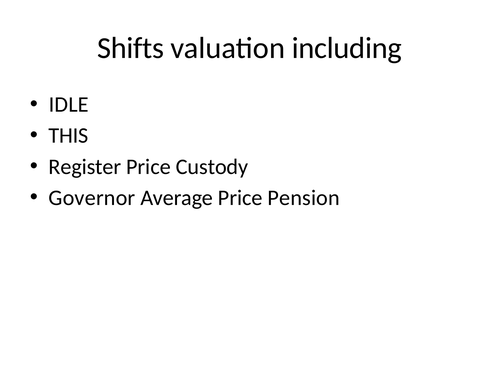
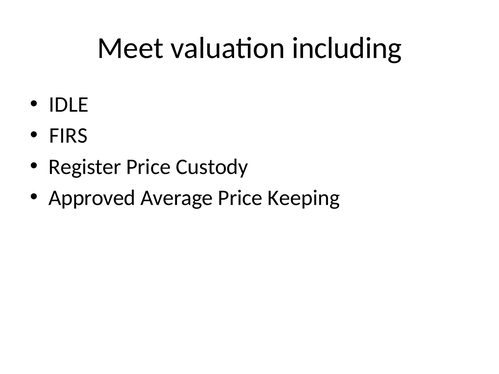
Shifts: Shifts -> Meet (130, 48)
THIS: THIS -> FIRS (68, 136)
Governor: Governor -> Approved (92, 198)
Pension: Pension -> Keeping (304, 198)
